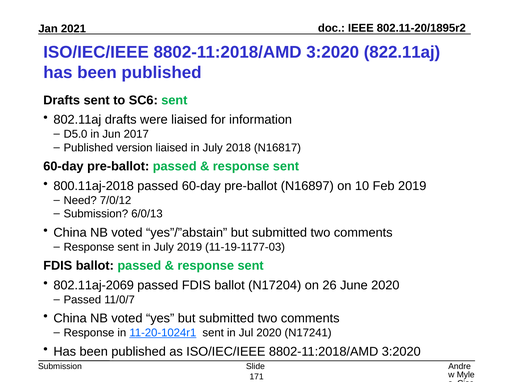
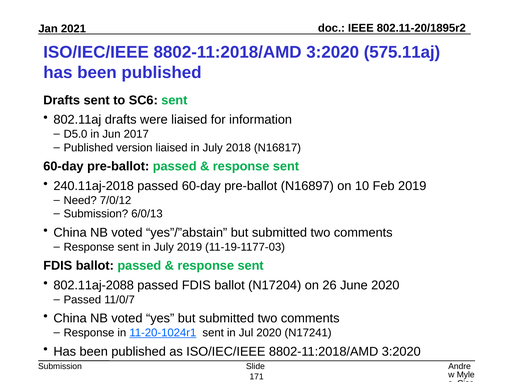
822.11aj: 822.11aj -> 575.11aj (402, 52)
800.11aj-2018: 800.11aj-2018 -> 240.11aj-2018 (94, 186)
802.11aj-2069: 802.11aj-2069 -> 802.11aj-2088 (94, 285)
